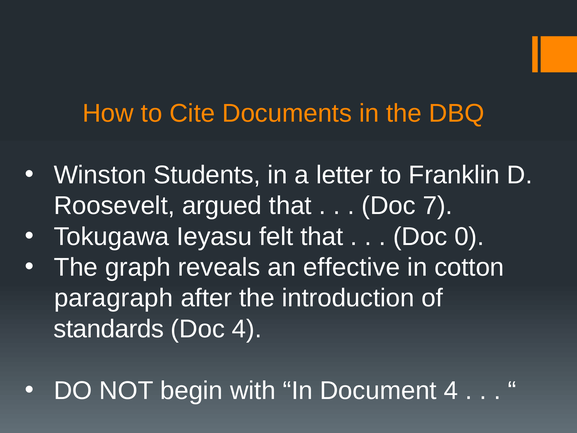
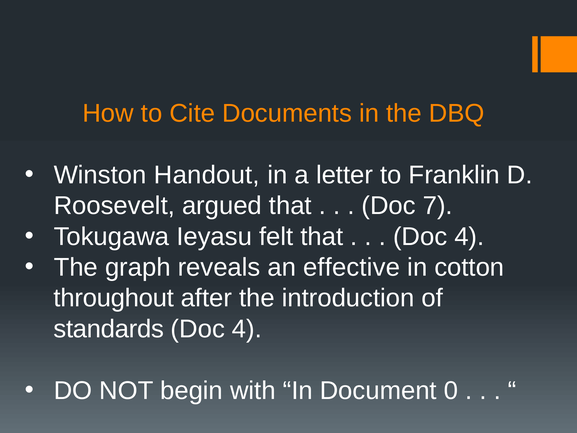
Students: Students -> Handout (207, 175)
0: 0 -> 4 (469, 236)
paragraph: paragraph -> throughout (114, 298)
Document 4: 4 -> 0 (451, 390)
